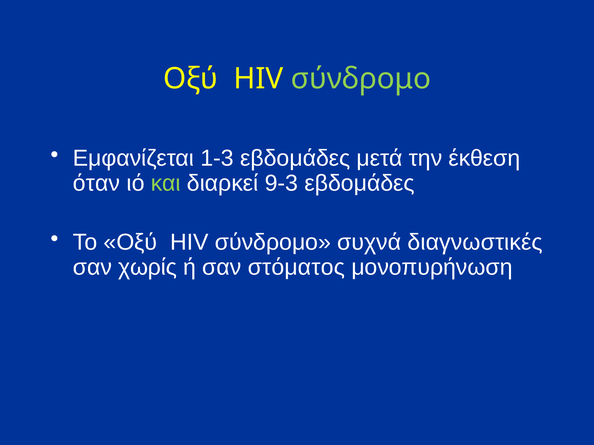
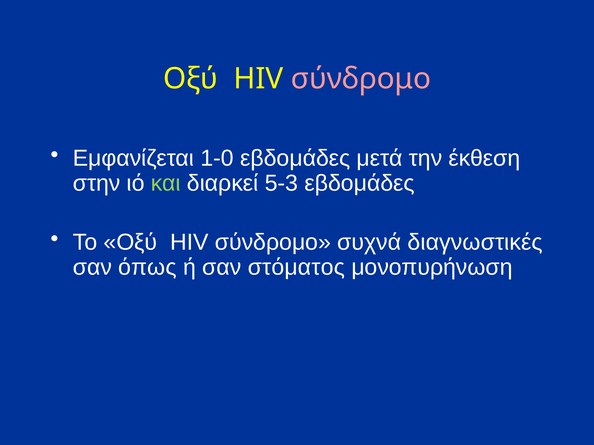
σύνδρομο colour: light green -> pink (361, 79)
1-3: 1-3 -> 1-0 (217, 158)
όταν: όταν -> στην (97, 183)
9-3: 9-3 -> 5-3 (282, 183)
χωρίς: χωρίς -> όπως (147, 267)
